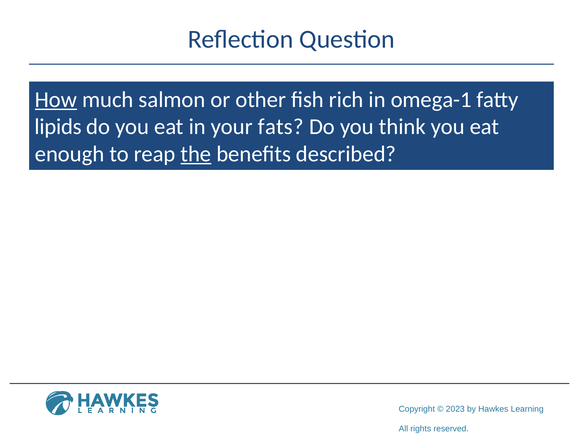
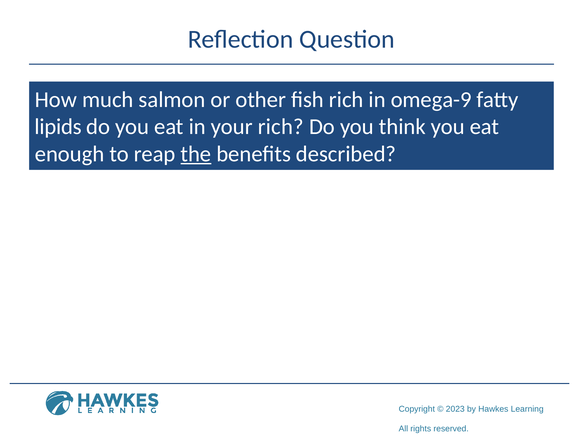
How underline: present -> none (56, 100)
omega-1: omega-1 -> omega-9 (431, 100)
your fats: fats -> rich (281, 127)
